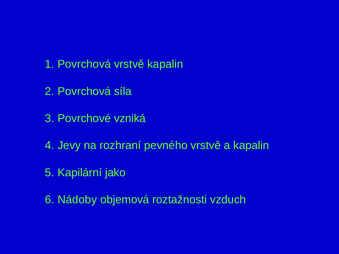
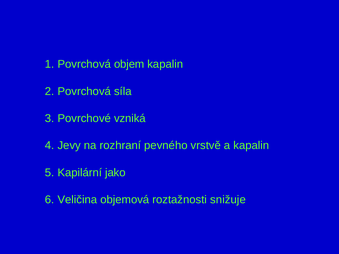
Povrchová vrstvě: vrstvě -> objem (129, 64)
Nádoby: Nádoby -> Veličina (77, 200)
vzduch: vzduch -> snižuje (228, 200)
